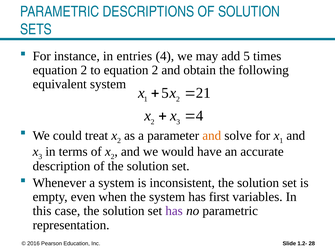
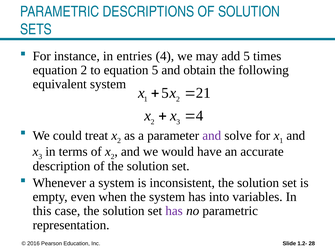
to equation 2: 2 -> 5 (155, 70)
and colour: orange -> purple (212, 136)
first: first -> into (219, 197)
